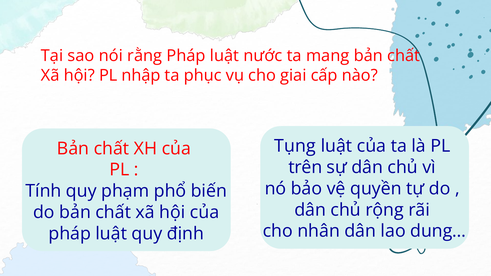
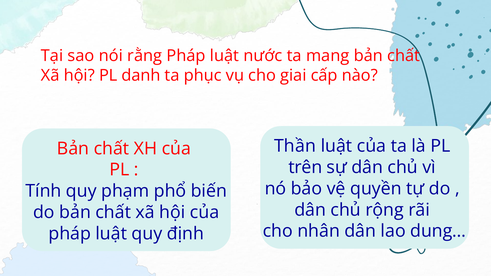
nhập: nhập -> danh (141, 76)
Tụng: Tụng -> Thần (295, 146)
